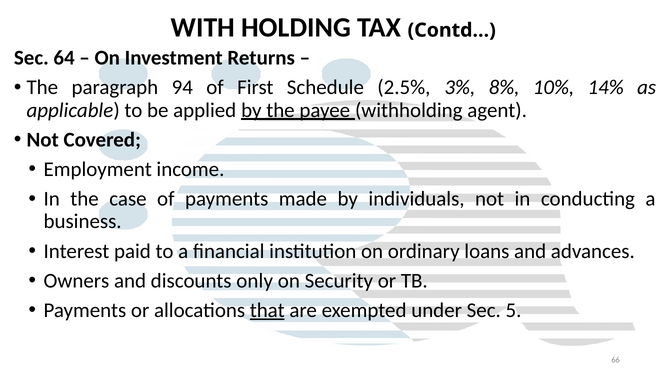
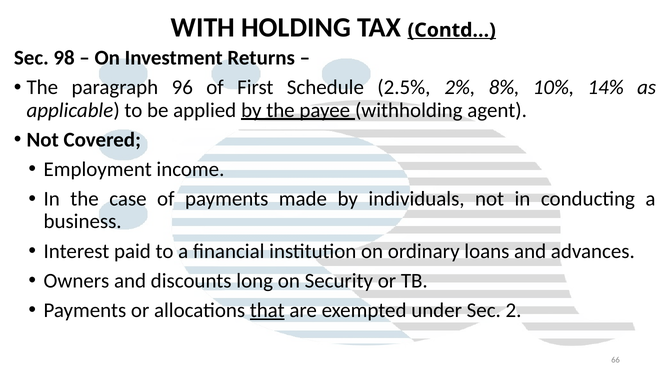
Contd… underline: none -> present (452, 30)
64: 64 -> 98 (64, 58)
94: 94 -> 96 (182, 88)
3%: 3% -> 2% (460, 88)
only: only -> long (255, 281)
5: 5 -> 2 (514, 311)
